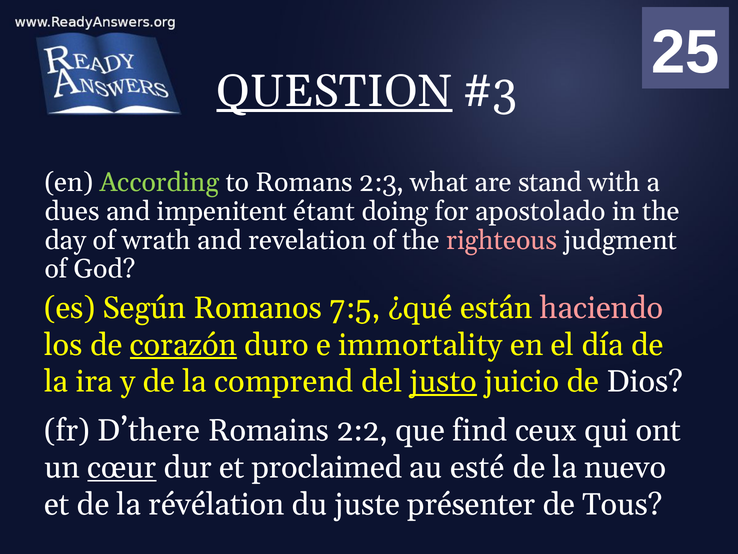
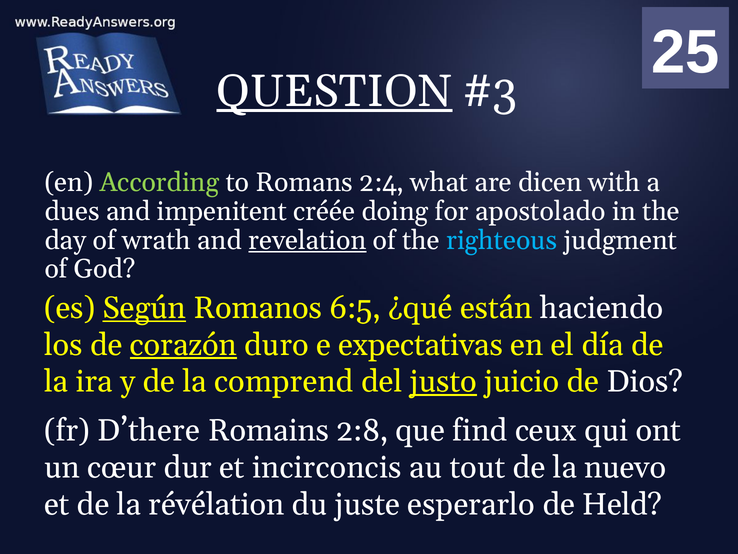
2:3: 2:3 -> 2:4 (382, 183)
stand: stand -> dicen (550, 183)
étant: étant -> créée (324, 211)
revelation underline: none -> present (307, 240)
righteous colour: pink -> light blue (502, 240)
Según underline: none -> present (144, 308)
7:5: 7:5 -> 6:5 (355, 308)
haciendo colour: pink -> white (602, 308)
immortality: immortality -> expectativas (421, 345)
2:2: 2:2 -> 2:8 (362, 430)
cœur underline: present -> none (122, 467)
proclaimed: proclaimed -> incirconcis (327, 467)
esté: esté -> tout (478, 467)
présenter: présenter -> esperarlo (471, 504)
Tous: Tous -> Held (622, 504)
